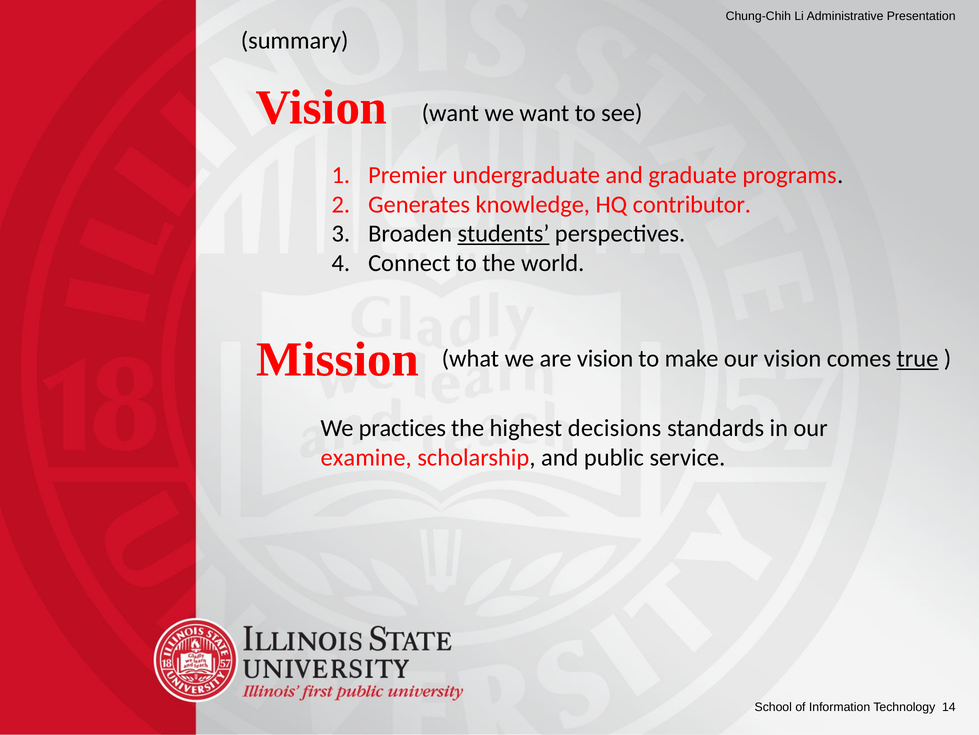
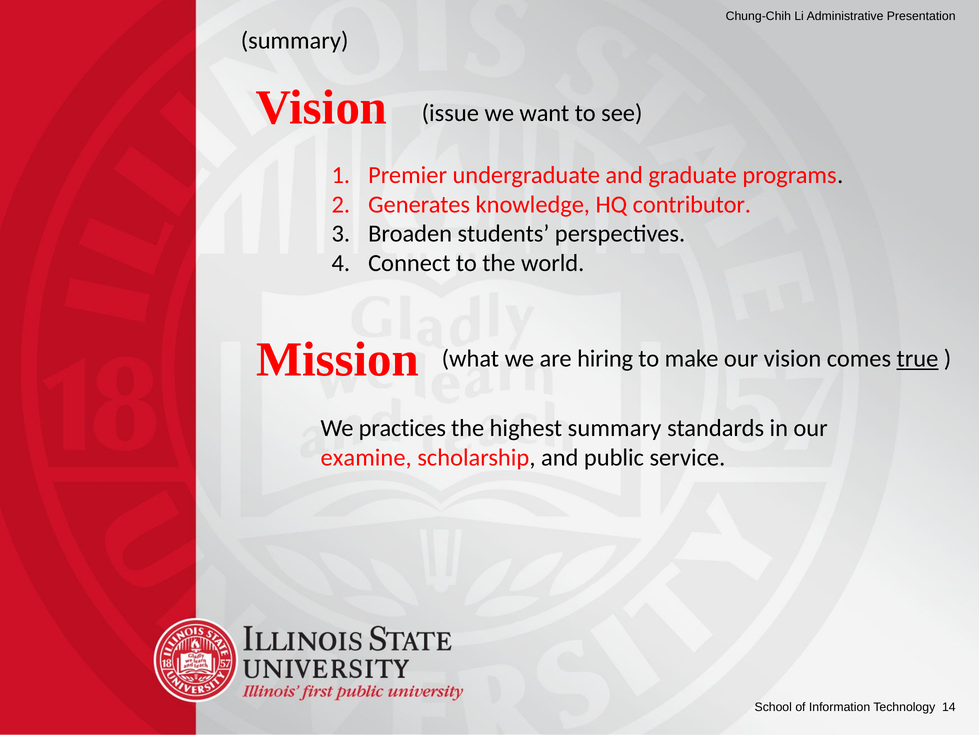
want: want -> issue (450, 113)
students underline: present -> none (504, 234)
are vision: vision -> hiring (605, 359)
highest decisions: decisions -> summary (615, 428)
